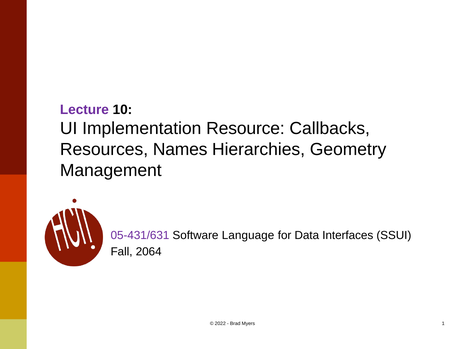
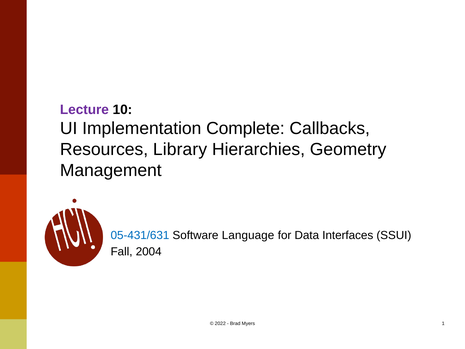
Resource: Resource -> Complete (245, 128)
Names: Names -> Library (180, 149)
05-431/631 colour: purple -> blue (140, 235)
2064: 2064 -> 2004 (149, 251)
